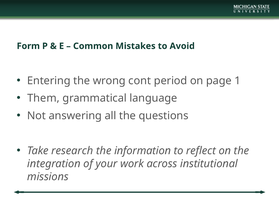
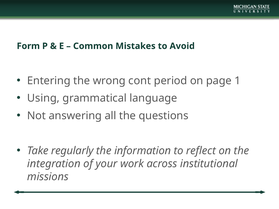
Them: Them -> Using (43, 98)
research: research -> regularly (72, 151)
